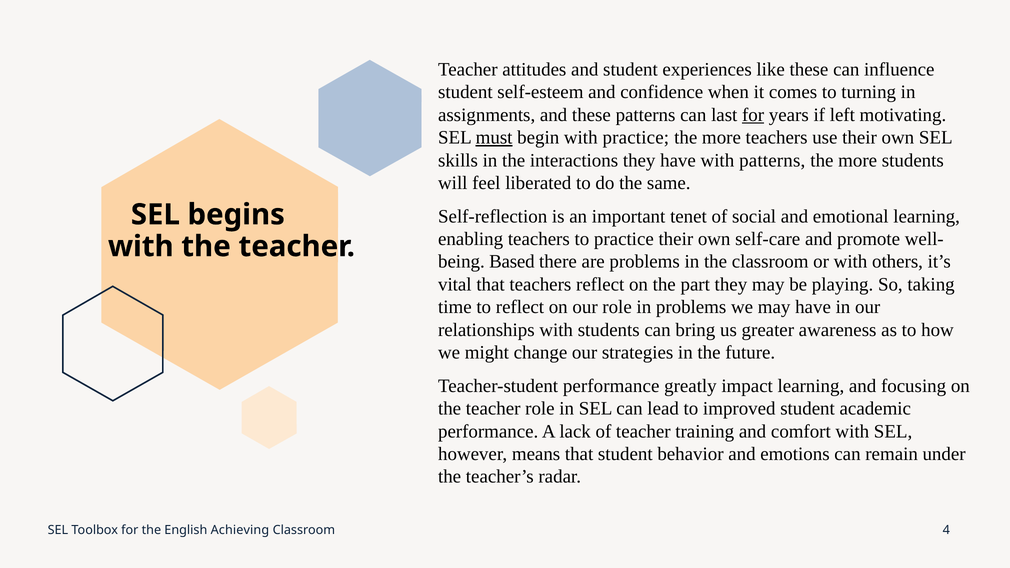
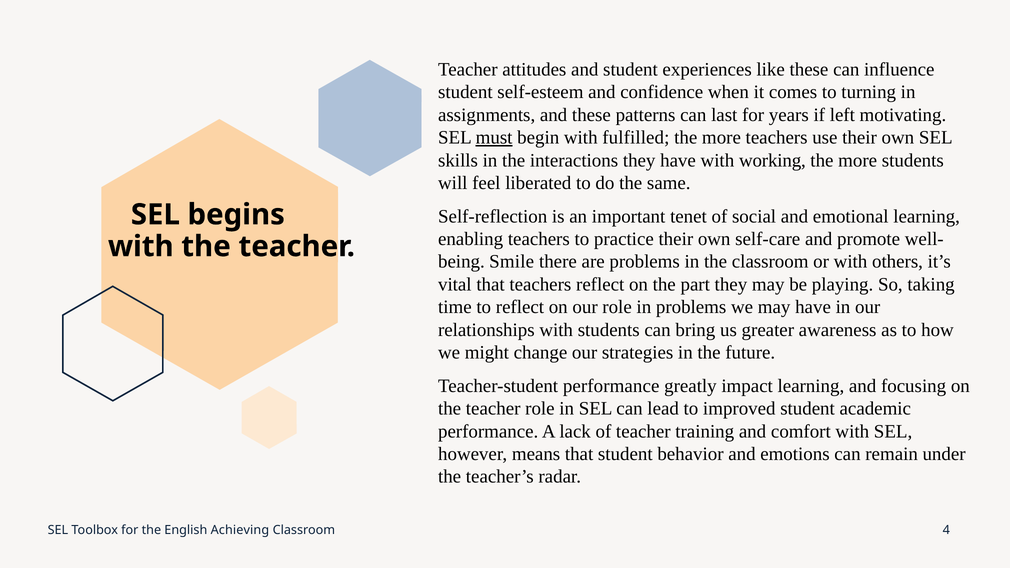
for underline: present -> none (753, 115)
with practice: practice -> fulfilled (636, 138)
with patterns: patterns -> working (772, 160)
Based: Based -> Smile (512, 262)
